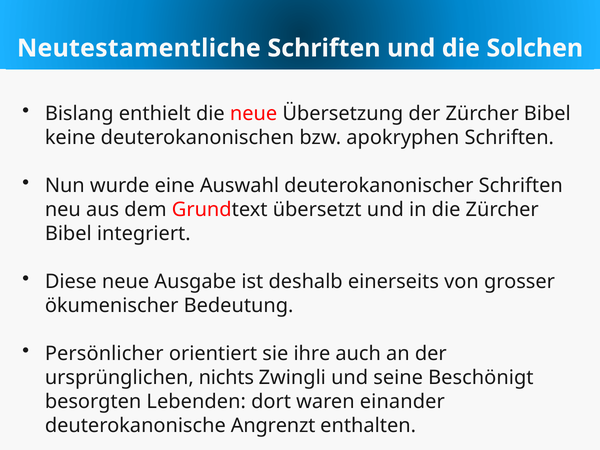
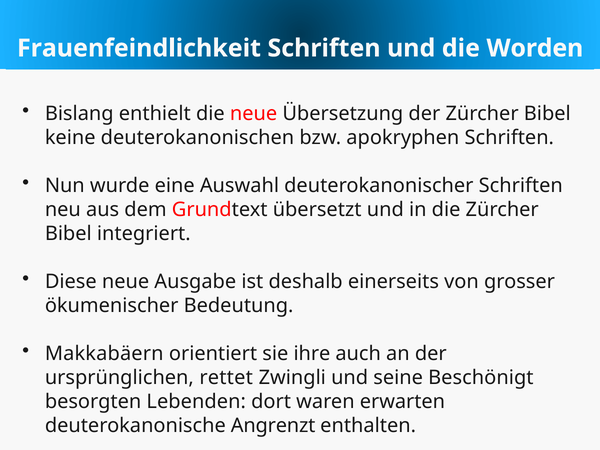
Neutestamentliche: Neutestamentliche -> Frauenfeindlichkeit (139, 48)
Solchen: Solchen -> Worden (535, 48)
Persönlicher: Persönlicher -> Makkabäern (104, 354)
nichts: nichts -> rettet (226, 378)
einander: einander -> erwarten (402, 402)
